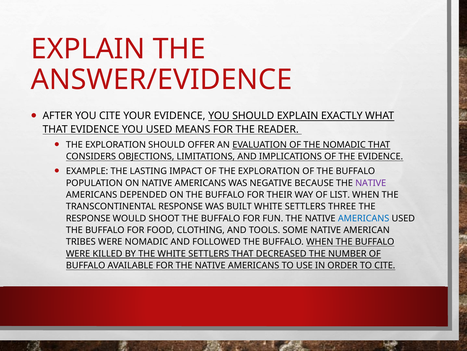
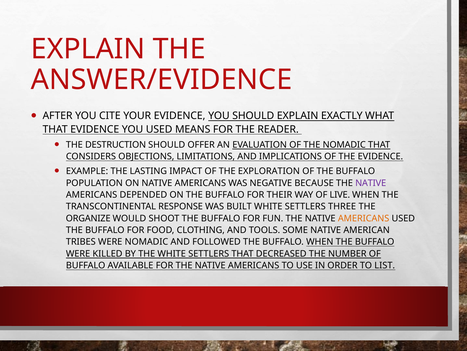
EXPLORATION: EXPLORATION -> DESTRUCTION (116, 144)
LIST: LIST -> LIVE (340, 194)
RESPONSE: RESPONSE -> ORGANIZE (88, 218)
AMERICANS colour: blue -> orange (364, 218)
TO CITE: CITE -> LIST (385, 265)
